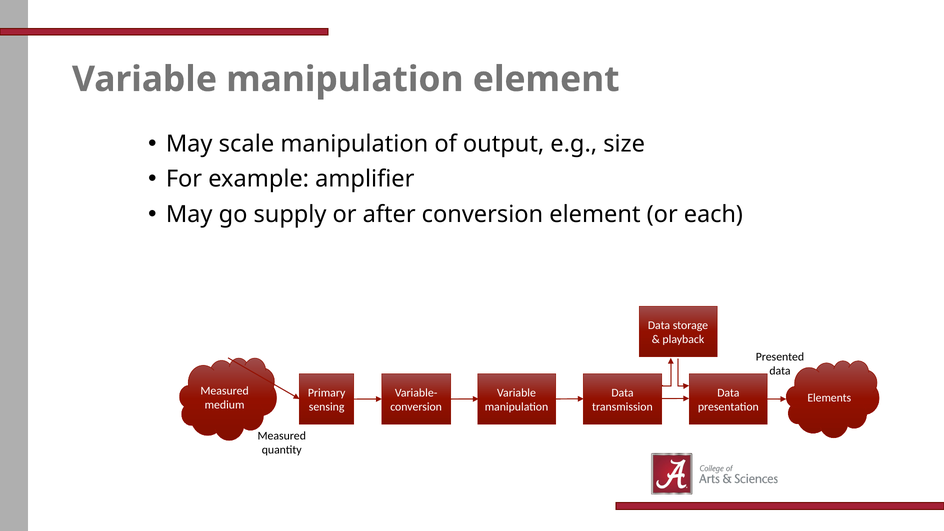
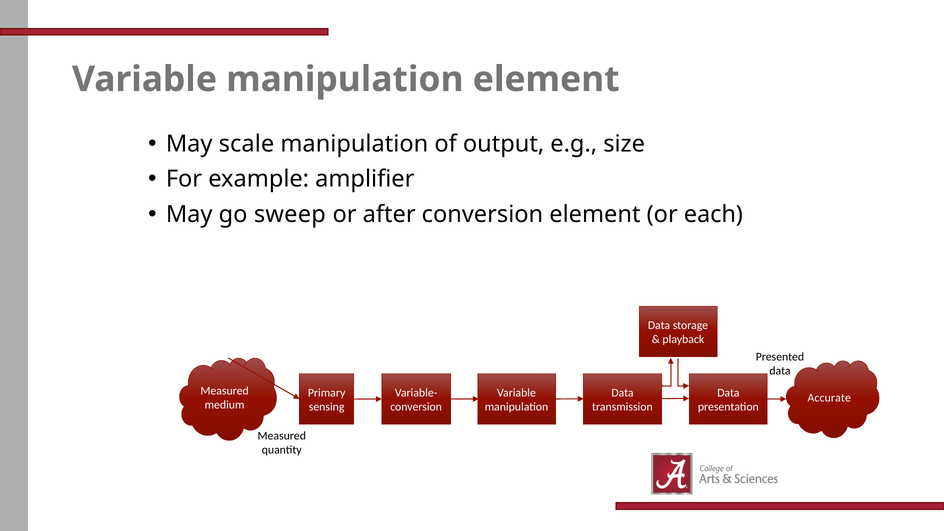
supply: supply -> sweep (290, 214)
Elements: Elements -> Accurate (829, 398)
